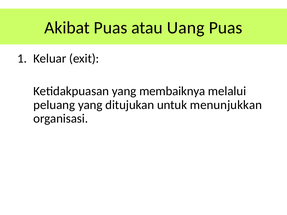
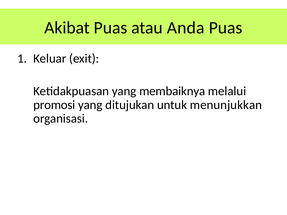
Uang: Uang -> Anda (186, 28)
peluang: peluang -> promosi (54, 105)
